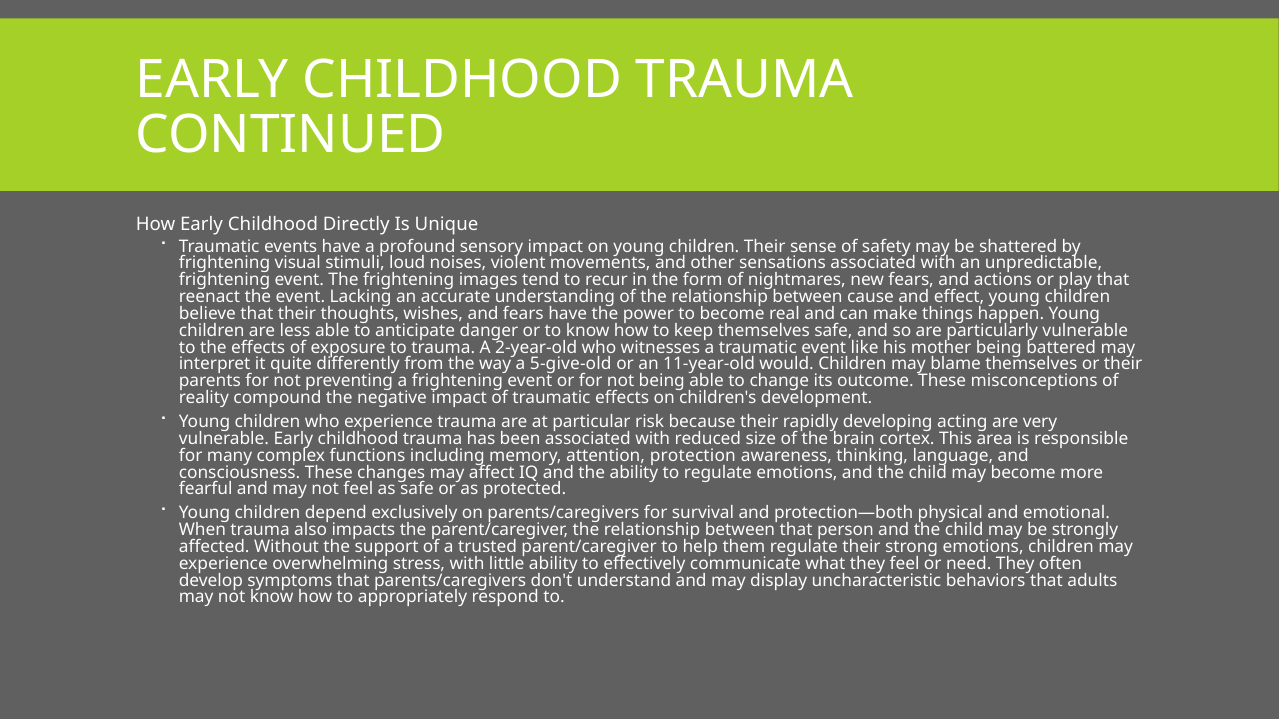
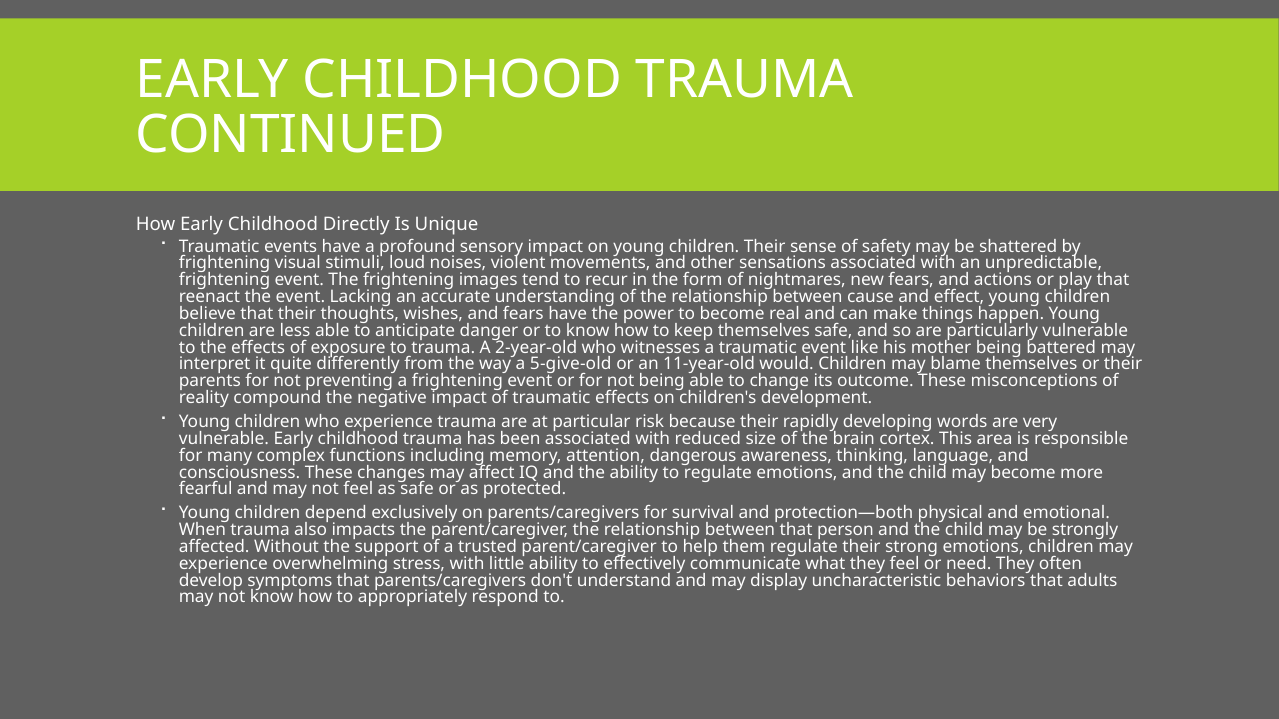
acting: acting -> words (962, 422)
protection: protection -> dangerous (693, 456)
